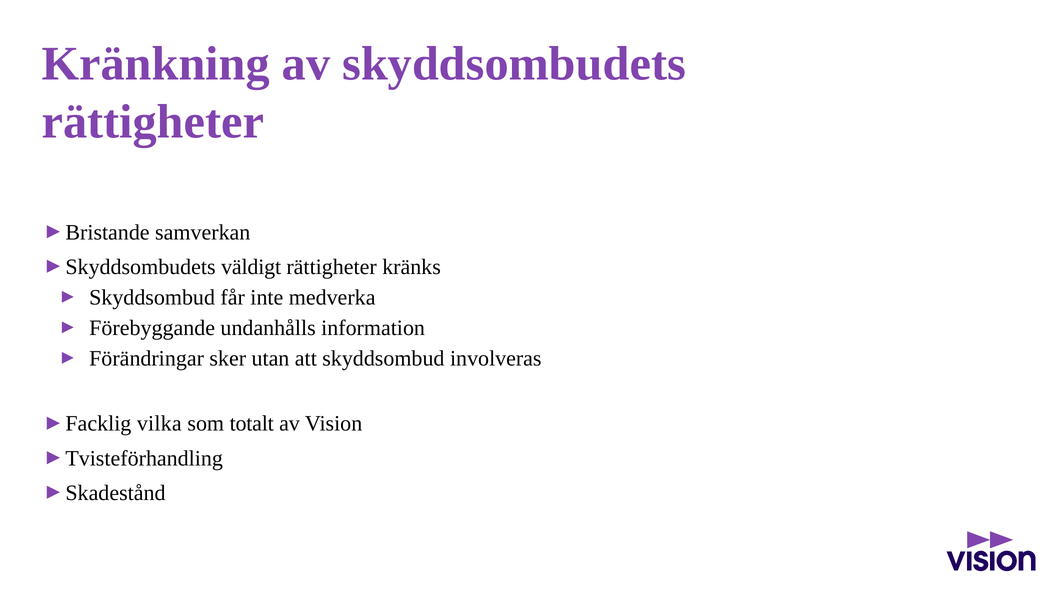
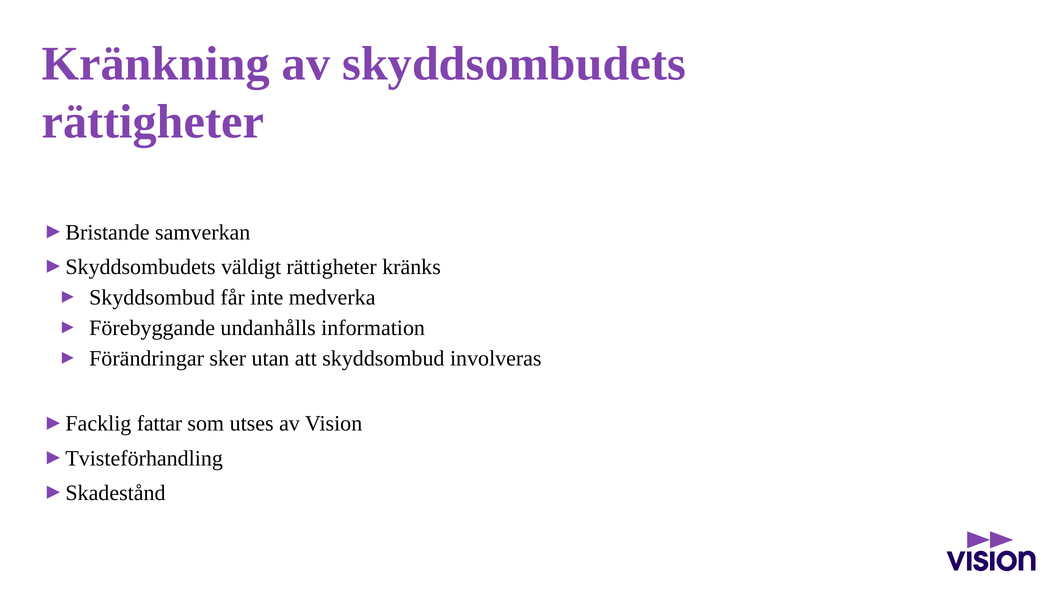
vilka: vilka -> fattar (159, 424)
totalt: totalt -> utses (252, 424)
